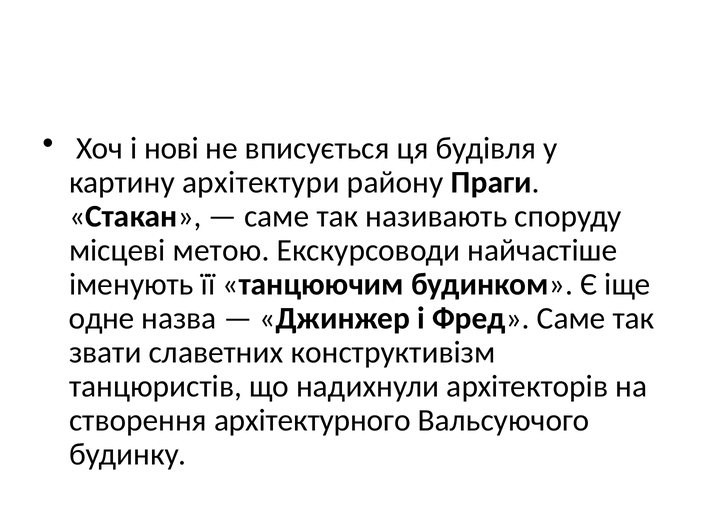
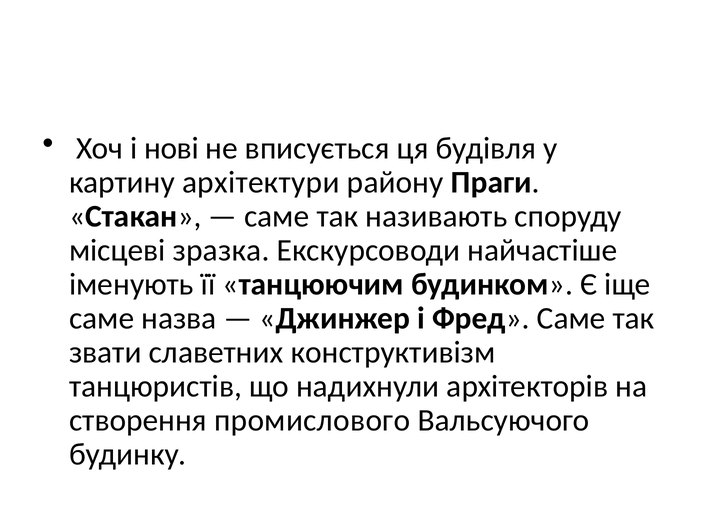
метою: метою -> зразка (221, 251)
одне: одне -> саме (102, 319)
архітектурного: архітектурного -> промислового (312, 421)
